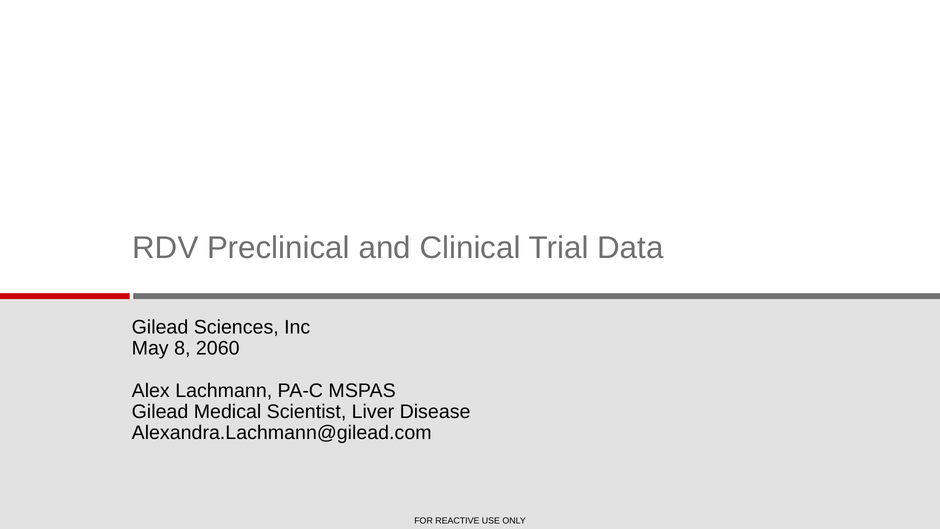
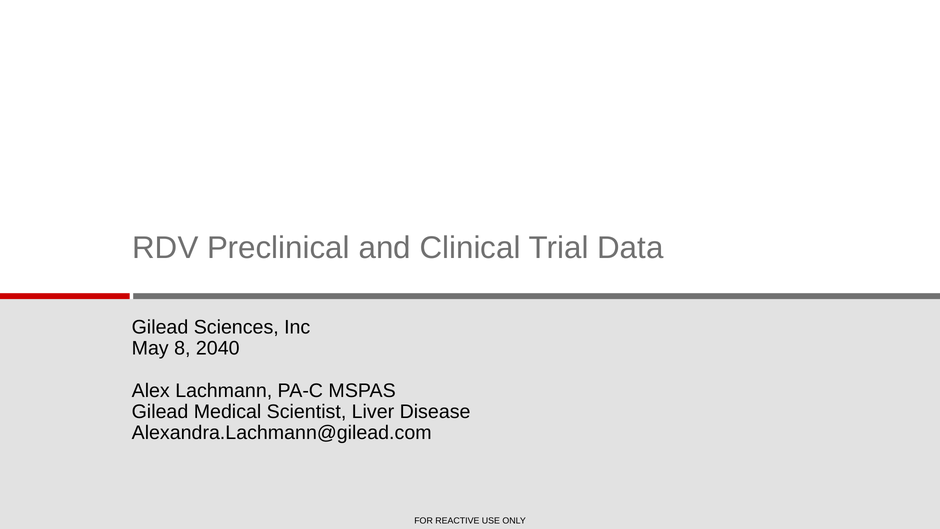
2060: 2060 -> 2040 (218, 348)
